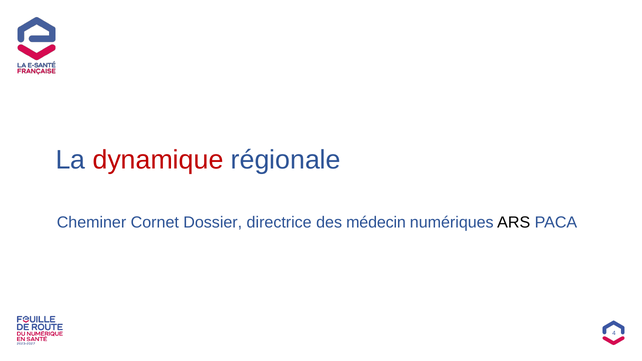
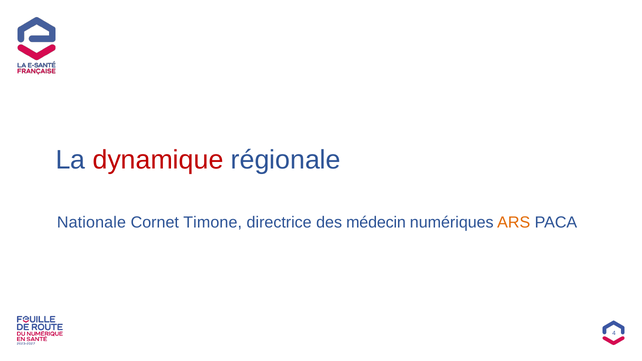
Cheminer: Cheminer -> Nationale (91, 223)
Dossier: Dossier -> Timone (213, 223)
ARS colour: black -> orange (514, 223)
